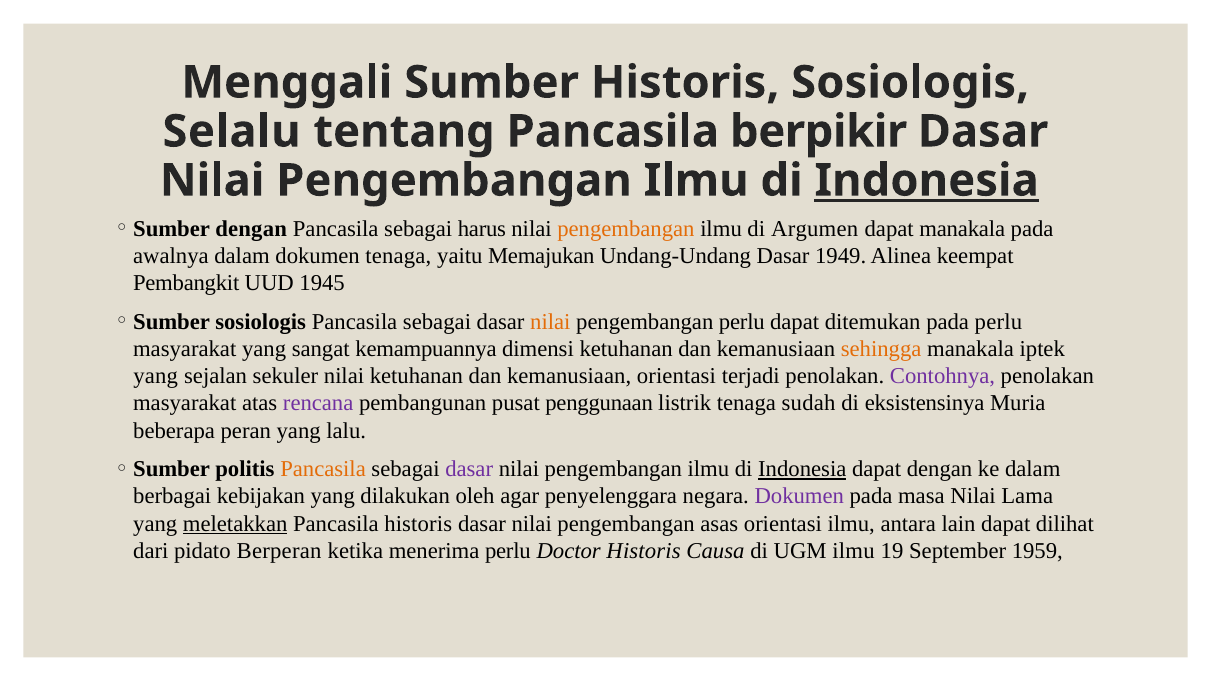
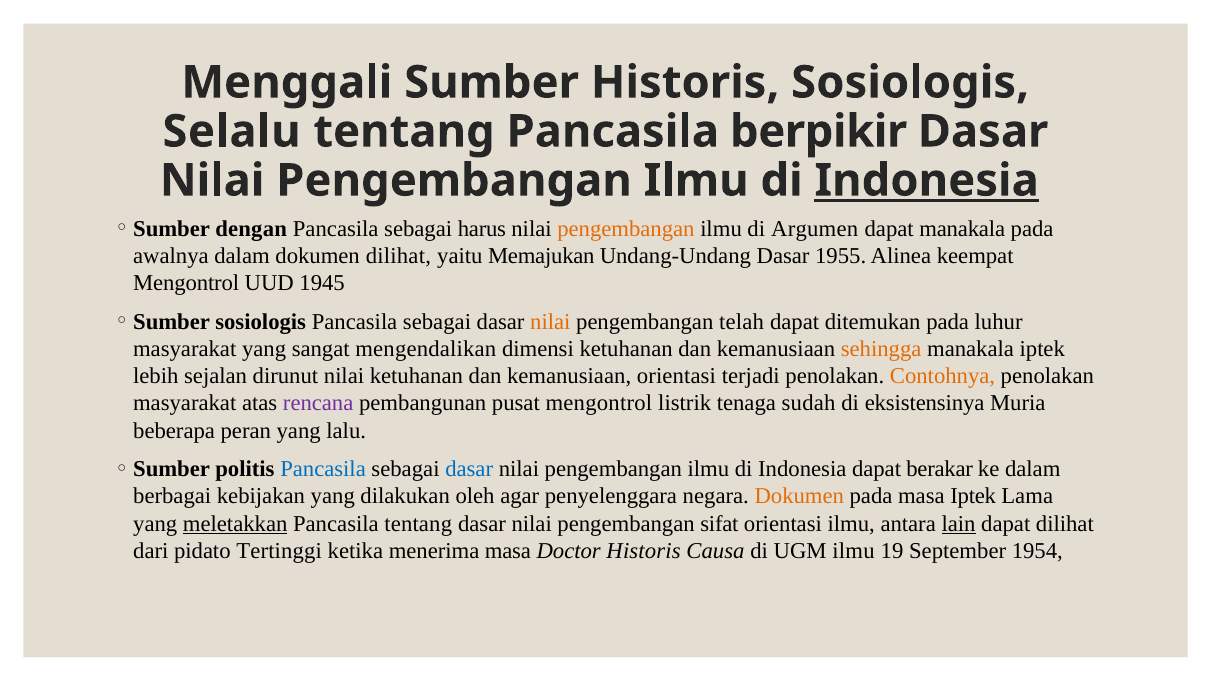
dokumen tenaga: tenaga -> dilihat (398, 256)
1949: 1949 -> 1955 (841, 256)
Pembangkit: Pembangkit -> Mengontrol (186, 283)
pengembangan perlu: perlu -> telah (742, 322)
pada perlu: perlu -> luhur (999, 322)
kemampuannya: kemampuannya -> mengendalikan (426, 349)
yang: yang -> lebih (156, 376)
sekuler: sekuler -> dirunut (285, 376)
Contohnya colour: purple -> orange (943, 376)
pusat penggunaan: penggunaan -> mengontrol (599, 404)
Pancasila colour: orange -> blue (323, 469)
dasar colour: purple -> blue (469, 469)
Indonesia underline: present -> none (802, 469)
dapat dengan: dengan -> berakar (940, 469)
Dokumen colour: purple -> orange (799, 497)
masa Nilai: Nilai -> Iptek (973, 497)
Pancasila historis: historis -> tentang (418, 524)
asas: asas -> sifat (719, 524)
lain underline: none -> present (959, 524)
Berperan: Berperan -> Tertinggi (279, 551)
menerima perlu: perlu -> masa (508, 551)
1959: 1959 -> 1954 (1037, 551)
